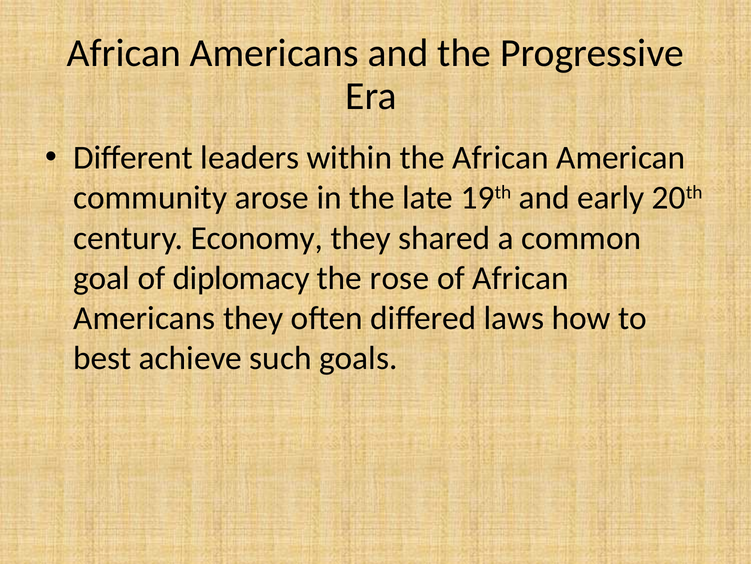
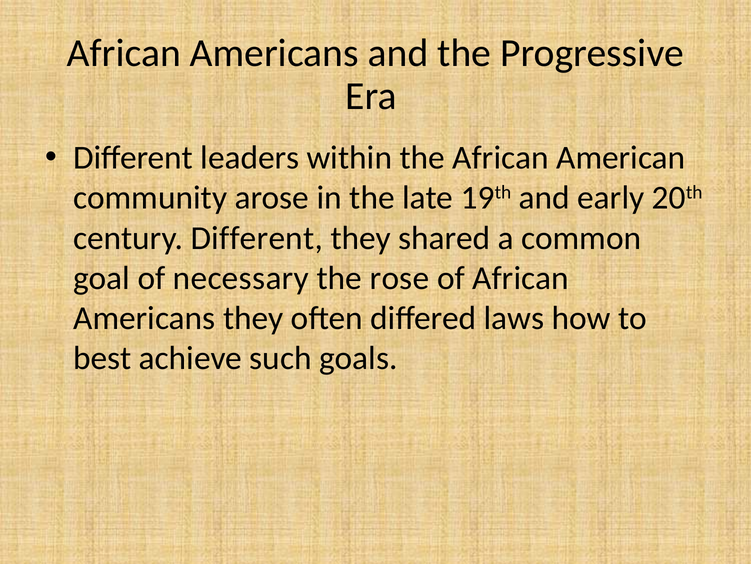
century Economy: Economy -> Different (257, 238)
diplomacy: diplomacy -> necessary (241, 278)
